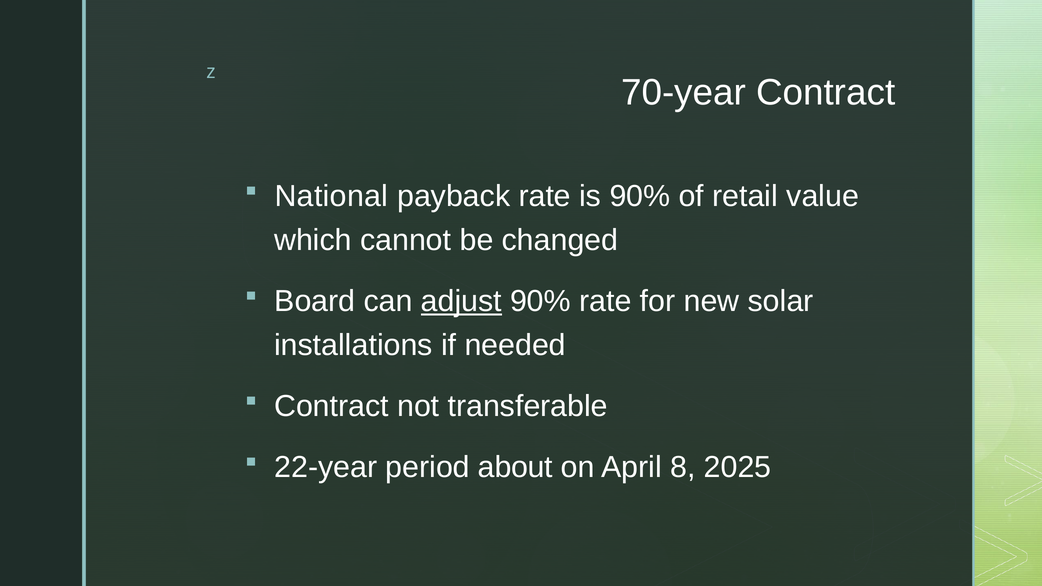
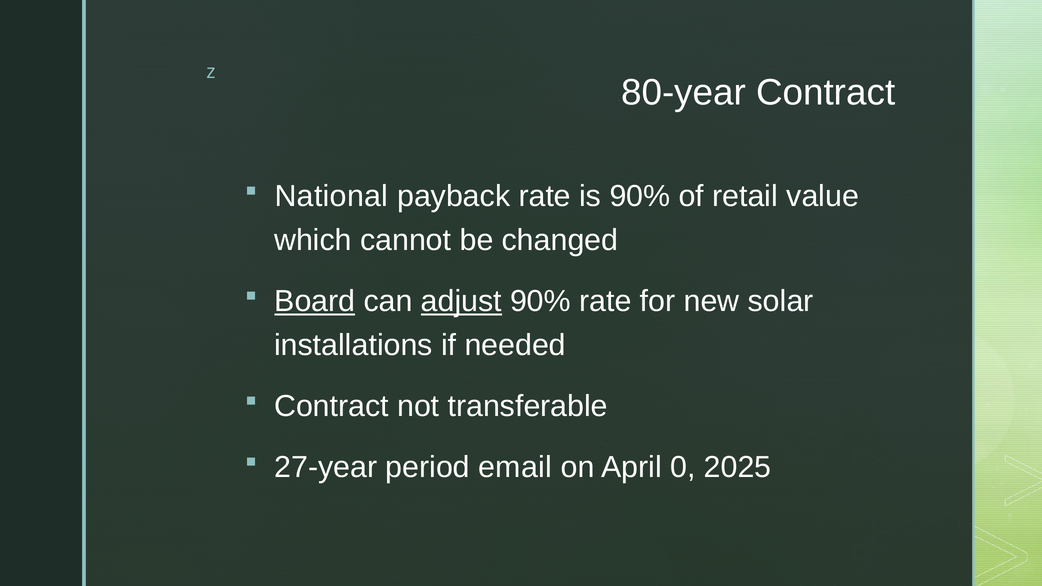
70-year: 70-year -> 80-year (684, 93)
Board underline: none -> present (315, 301)
22-year: 22-year -> 27-year (326, 467)
about: about -> email (515, 467)
8: 8 -> 0 (683, 467)
